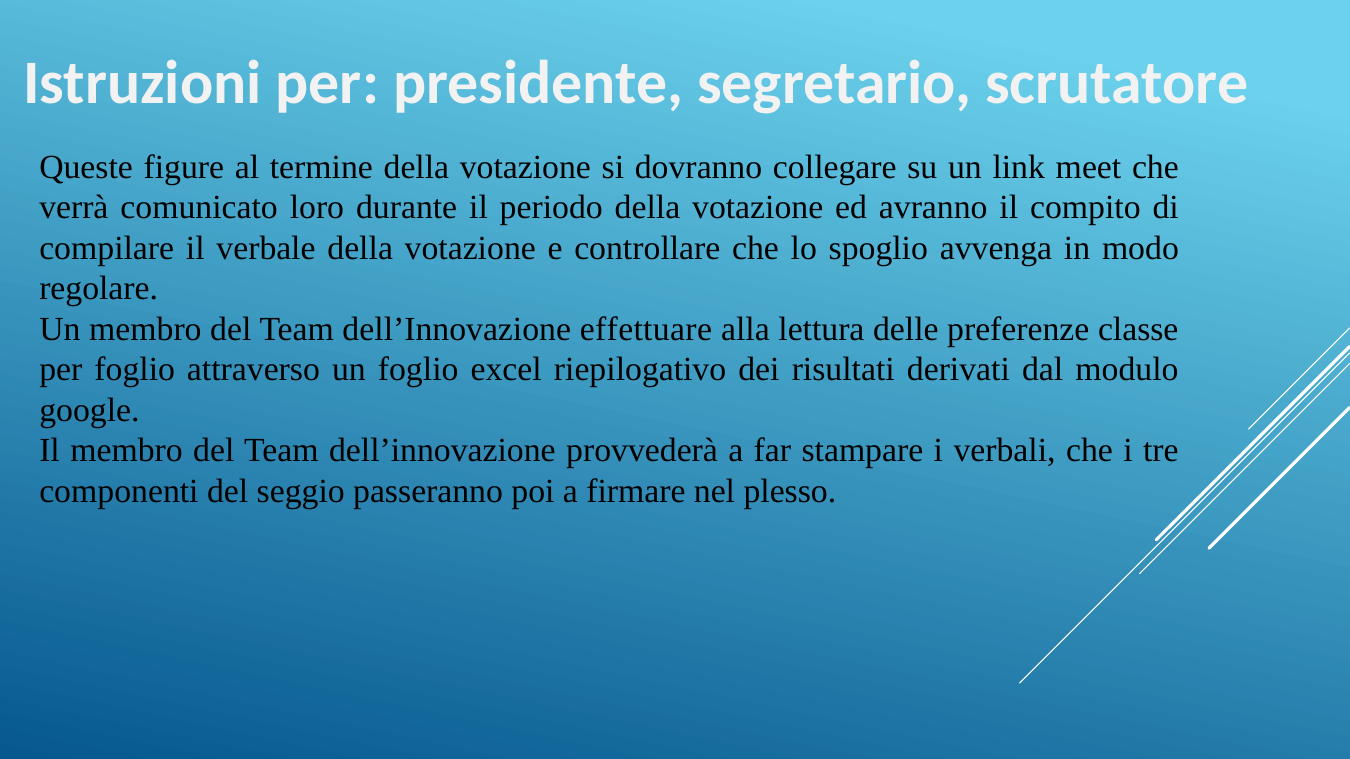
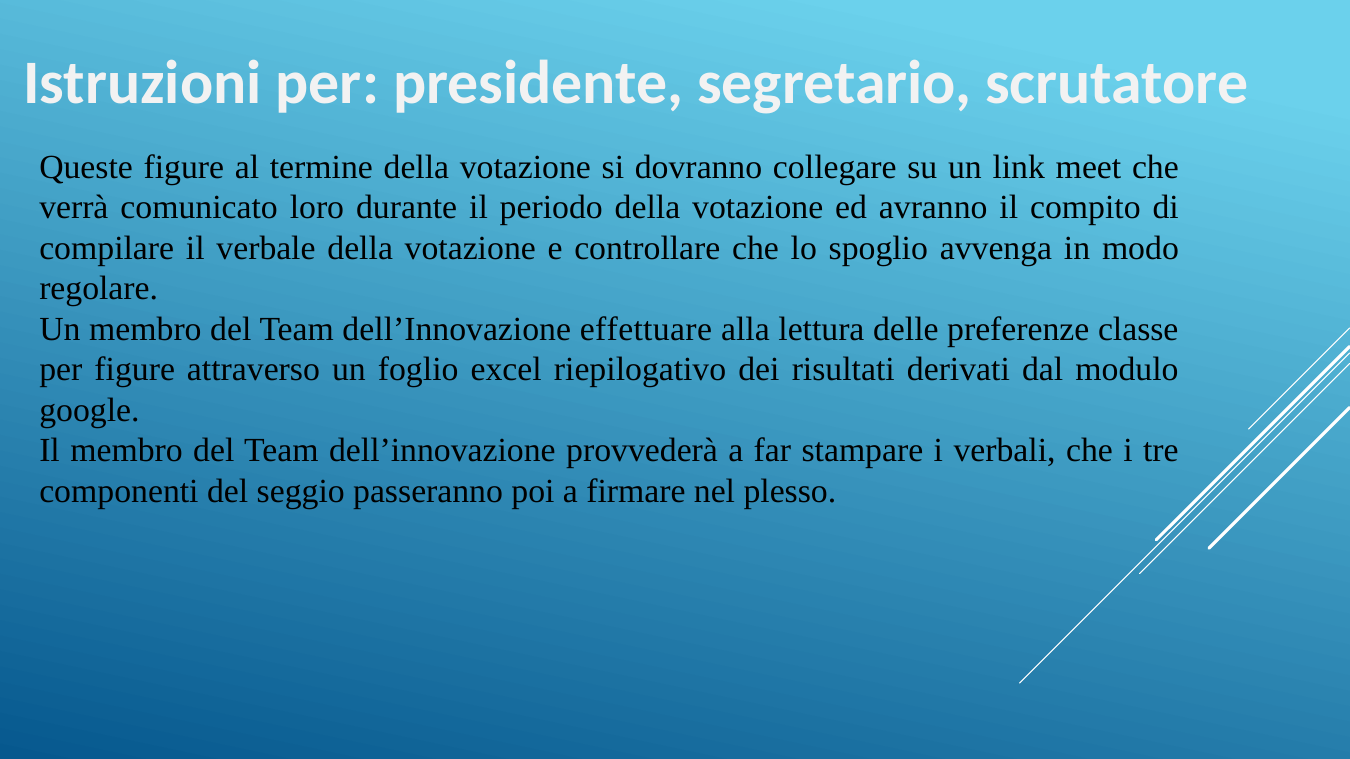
per foglio: foglio -> figure (135, 370)
